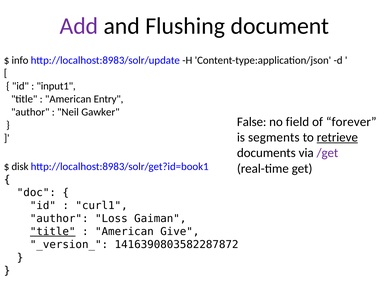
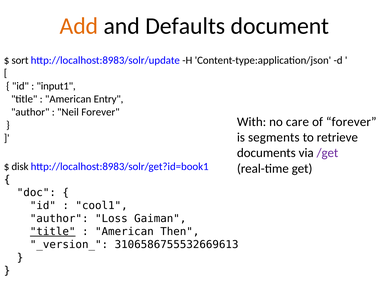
Add colour: purple -> orange (79, 26)
Flushing: Flushing -> Defaults (185, 26)
info: info -> sort (20, 60)
Neil Gawker: Gawker -> Forever (100, 112)
False: False -> With (252, 122)
field: field -> care (297, 122)
retrieve underline: present -> none (337, 137)
curl1: curl1 -> cool1 (102, 205)
Give: Give -> Then (180, 231)
1416390803582287872: 1416390803582287872 -> 3106586755532669613 (177, 244)
